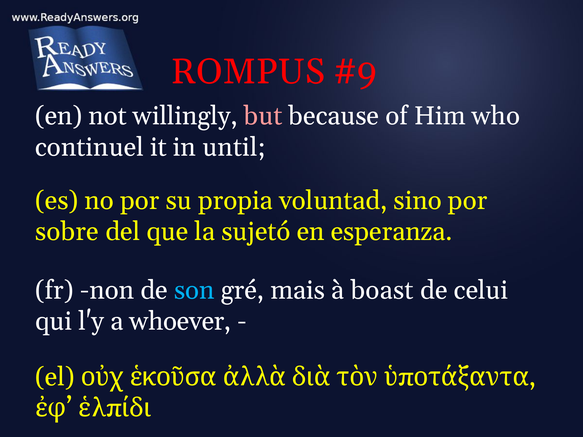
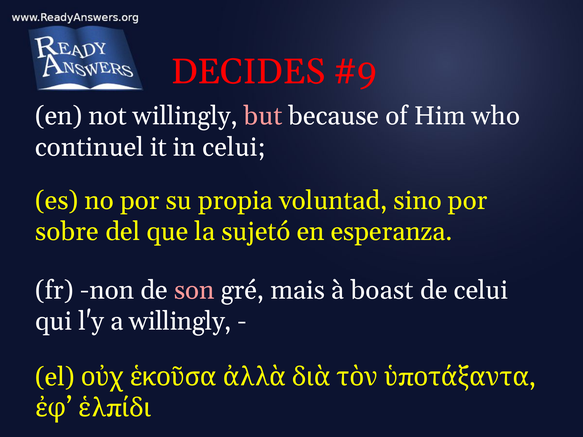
ROMPUS: ROMPUS -> DECIDES (248, 72)
in until: until -> celui (234, 147)
son colour: light blue -> pink (194, 291)
a whoever: whoever -> willingly (180, 322)
